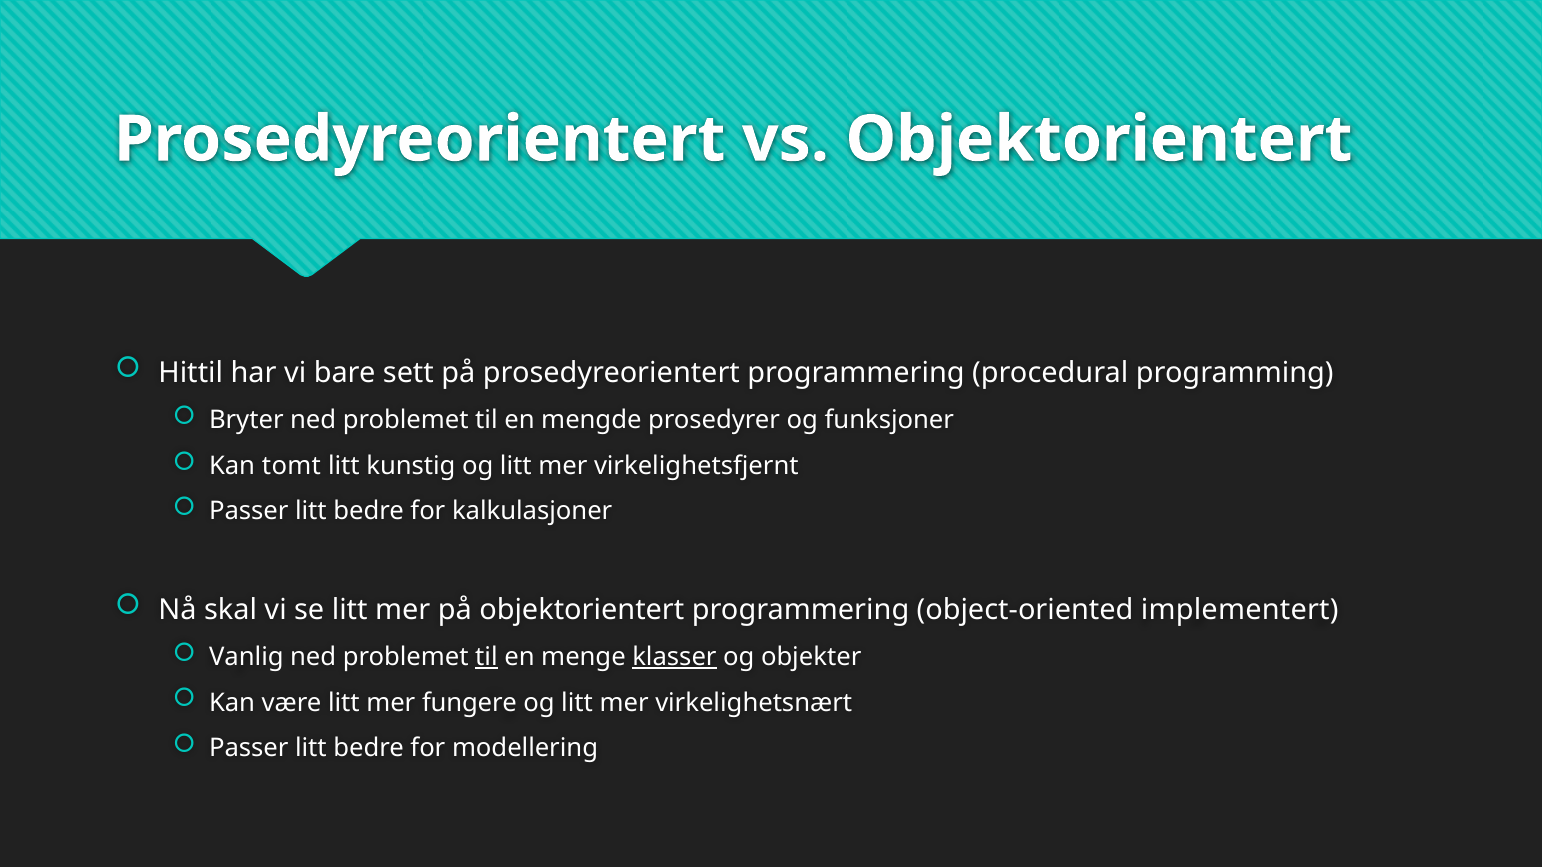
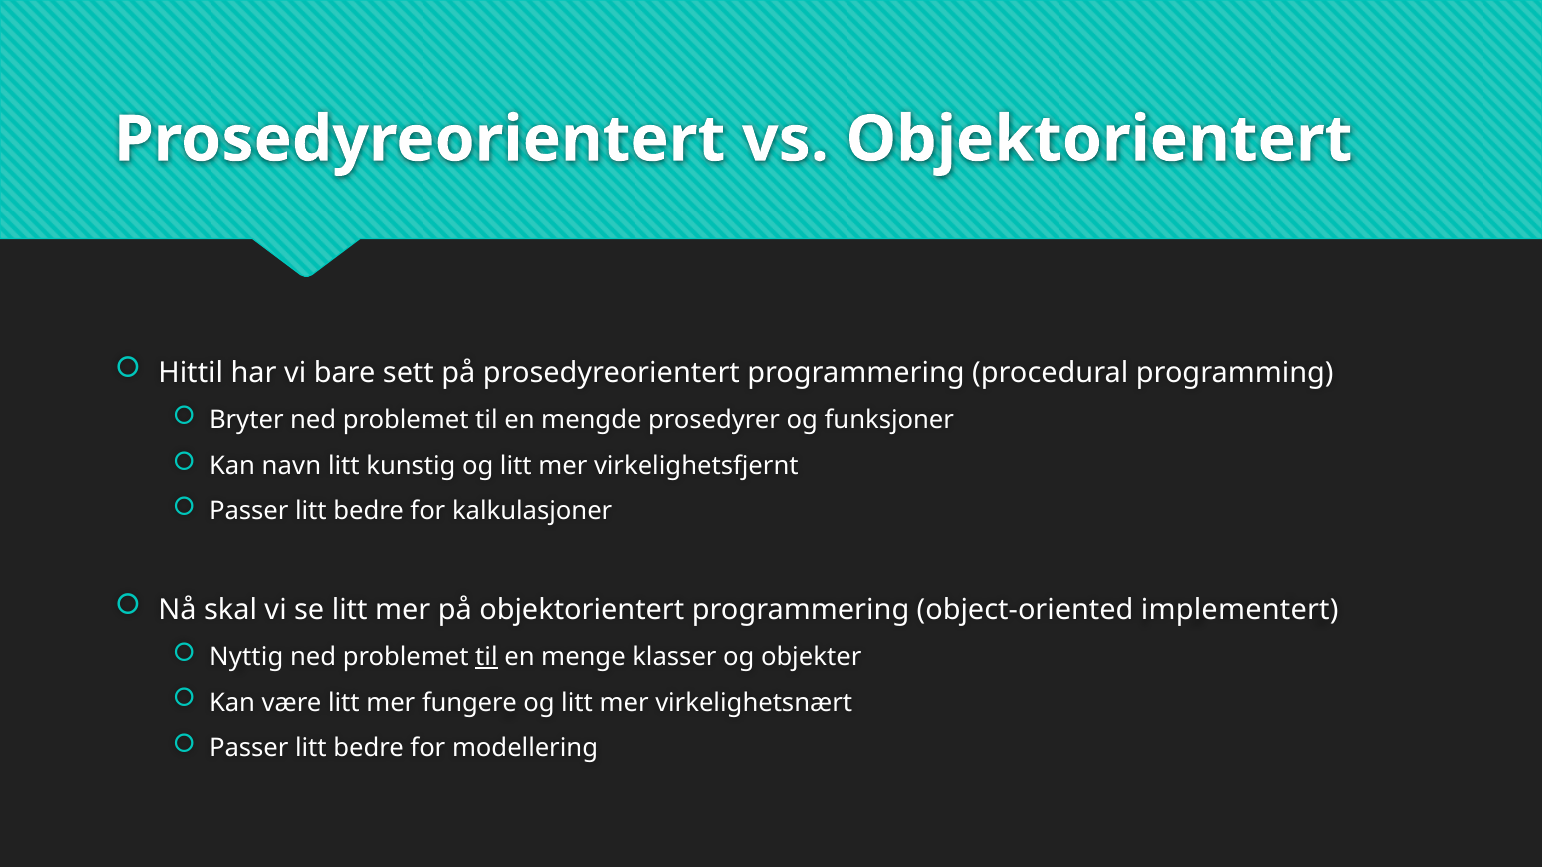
tomt: tomt -> navn (291, 466)
Vanlig: Vanlig -> Nyttig (246, 657)
klasser underline: present -> none (674, 657)
